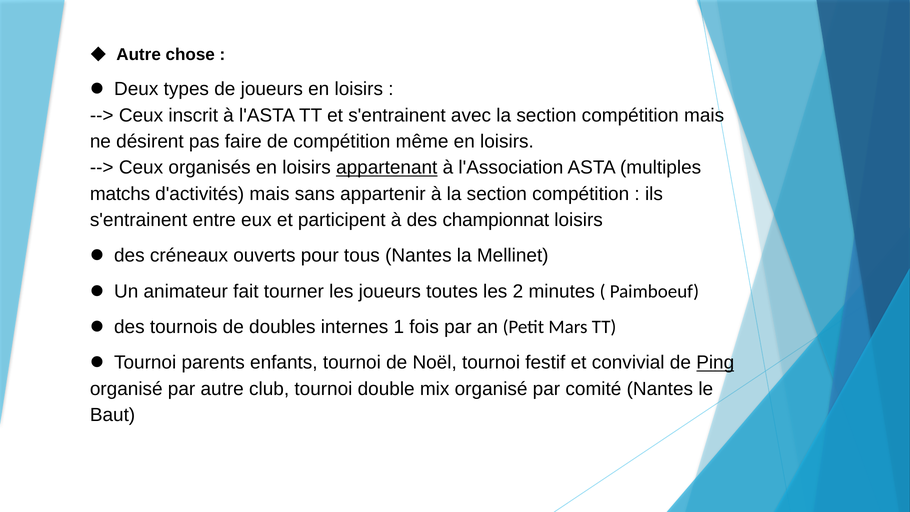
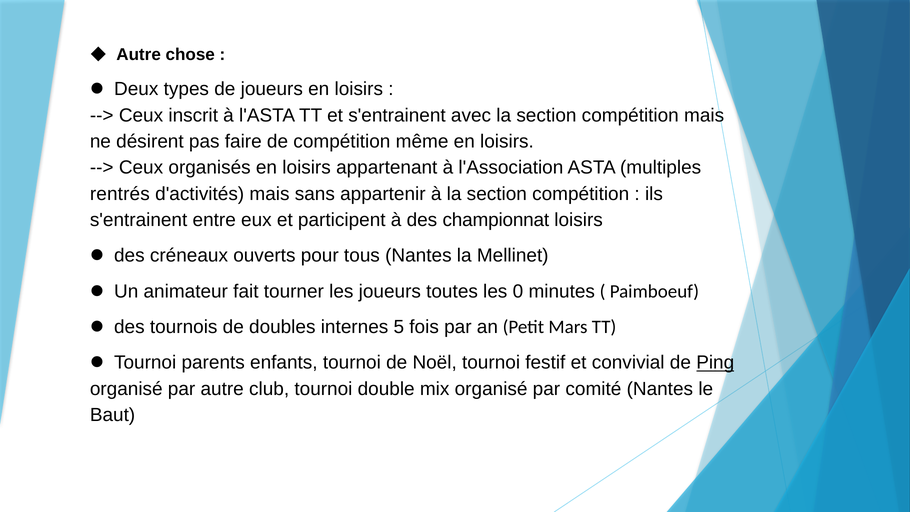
appartenant underline: present -> none (387, 168)
matchs: matchs -> rentrés (120, 194)
2: 2 -> 0 (518, 291)
1: 1 -> 5 (399, 327)
